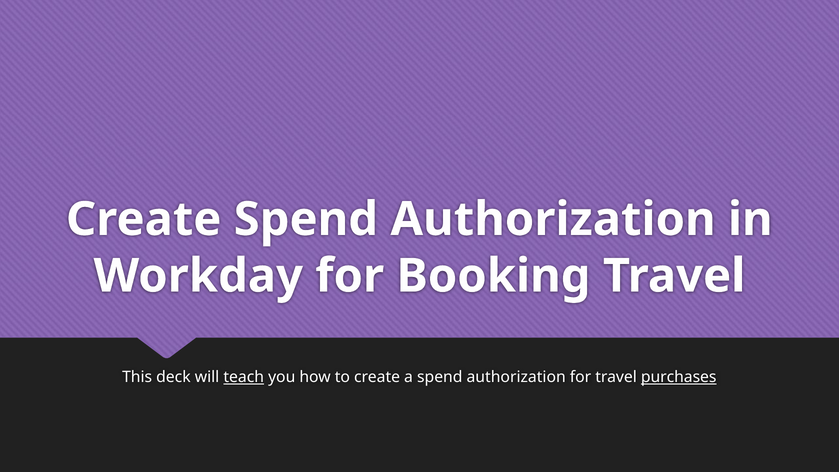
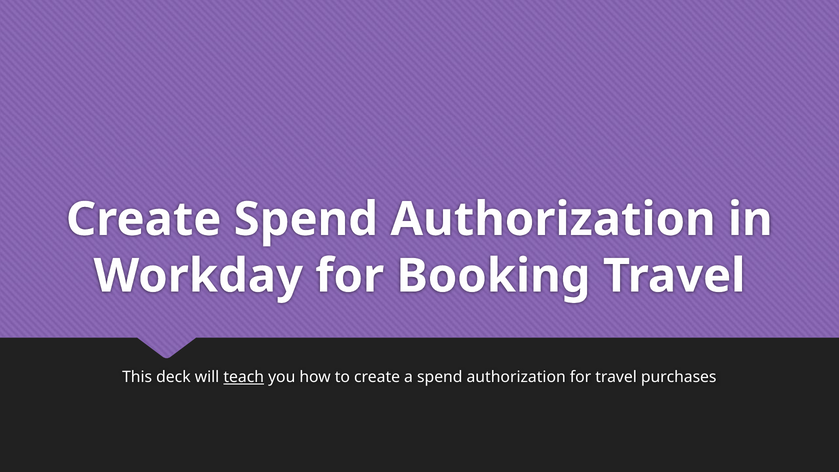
purchases underline: present -> none (679, 377)
